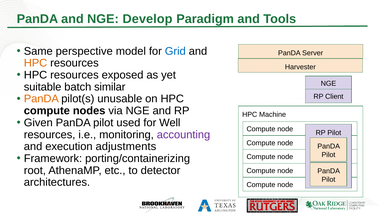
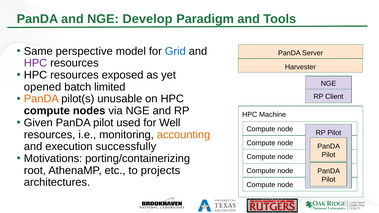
HPC colour: orange -> purple (36, 63)
suitable: suitable -> opened (43, 87)
similar: similar -> limited (110, 87)
accounting colour: purple -> orange (184, 135)
adjustments: adjustments -> successfully (126, 147)
Framework: Framework -> Motivations (53, 159)
detector: detector -> projects (160, 171)
